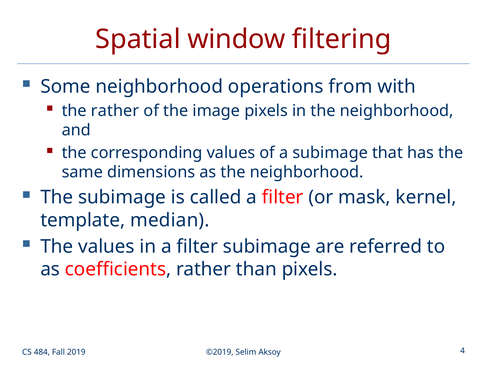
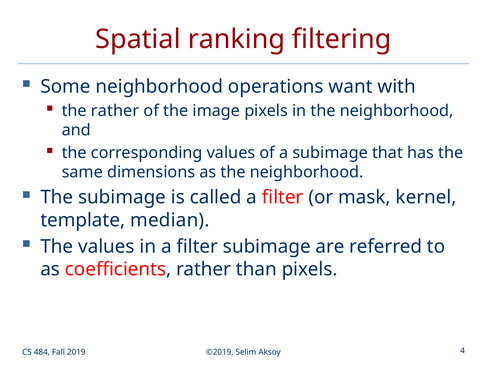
window: window -> ranking (236, 39)
from: from -> want (351, 87)
